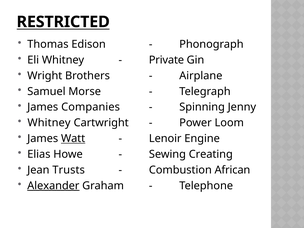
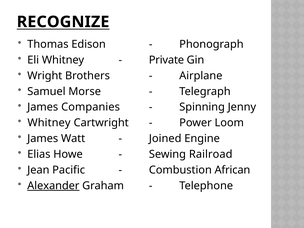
RESTRICTED: RESTRICTED -> RECOGNIZE (63, 22)
Watt underline: present -> none (73, 139)
Lenoir: Lenoir -> Joined (165, 139)
Creating: Creating -> Railroad (211, 154)
Trusts: Trusts -> Pacific (69, 170)
